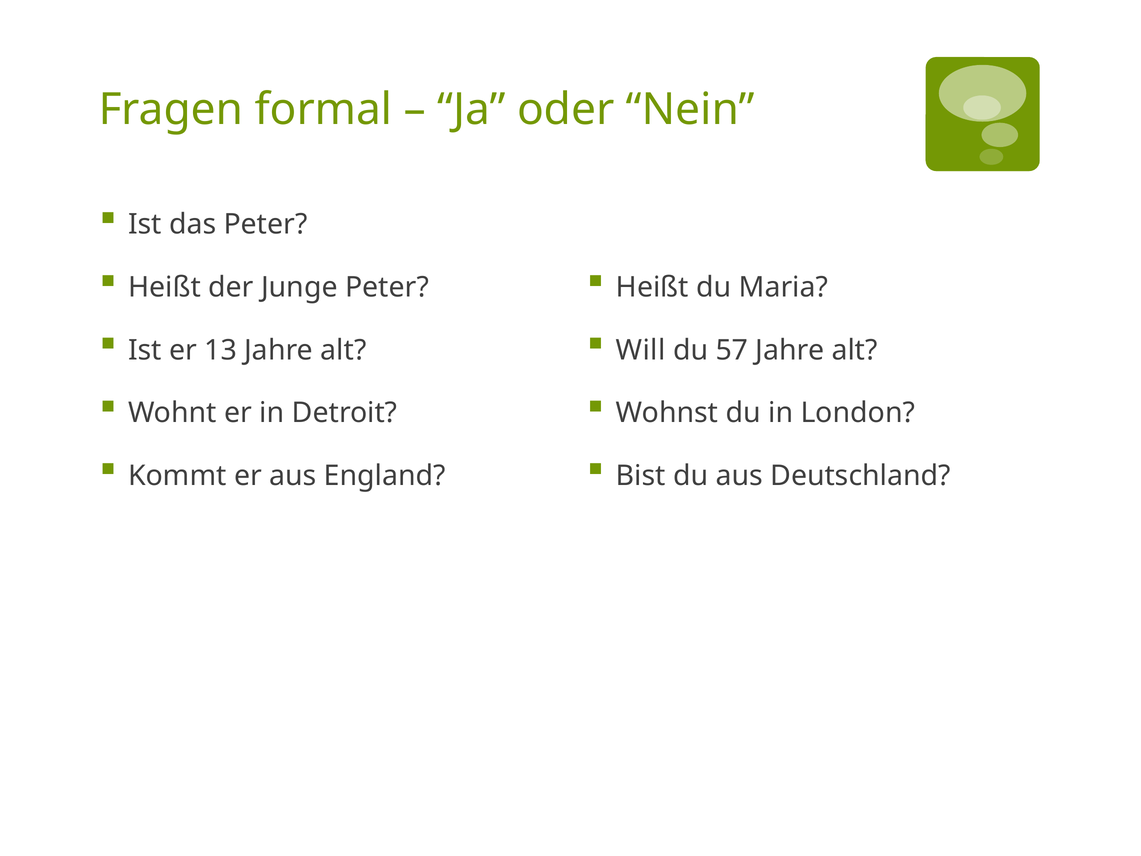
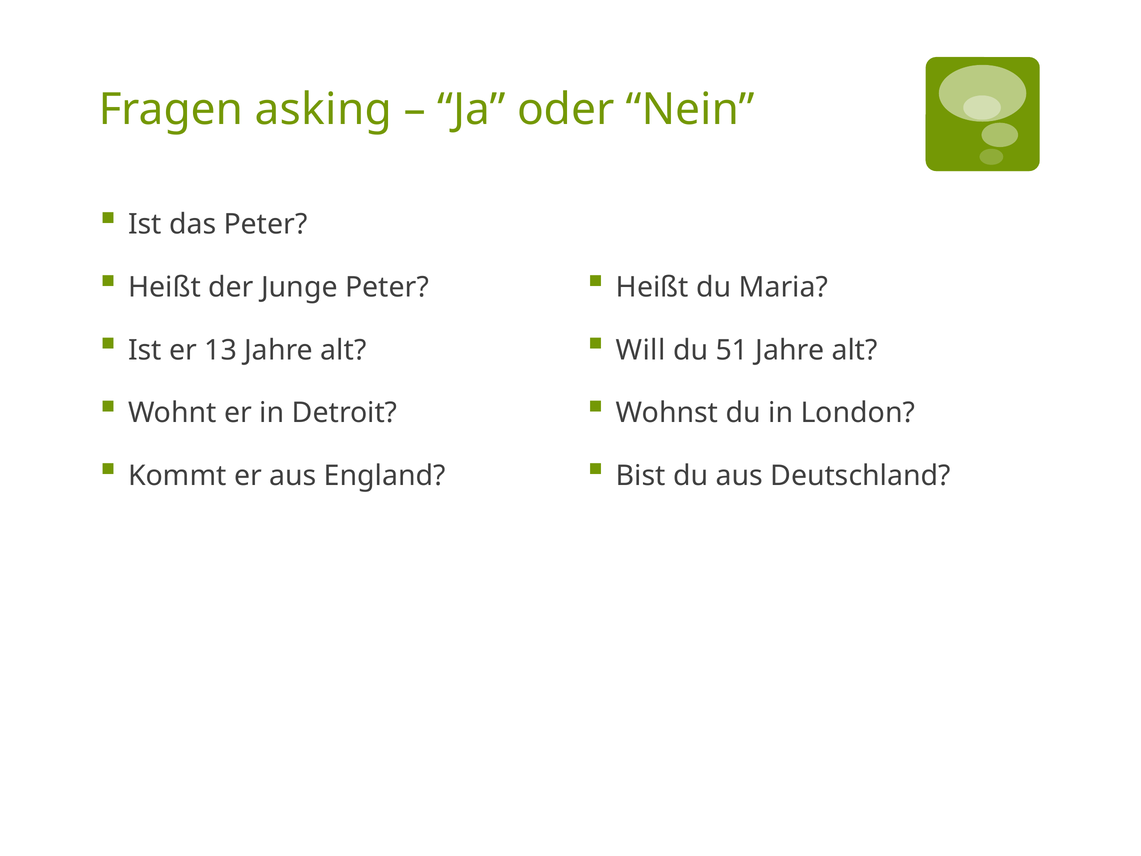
formal: formal -> asking (323, 109)
57: 57 -> 51 (732, 350)
